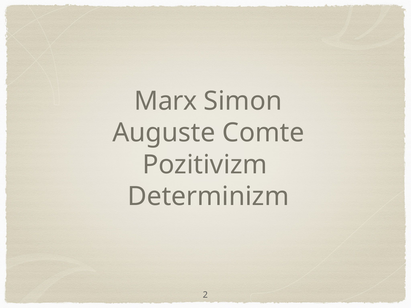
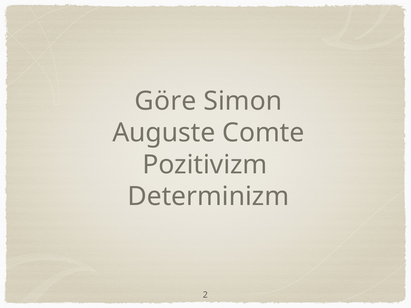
Marx: Marx -> Göre (166, 101)
